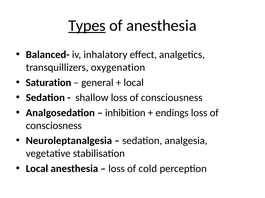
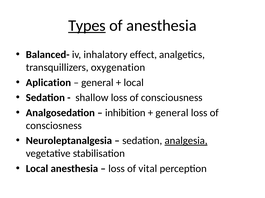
Saturation: Saturation -> Aplication (48, 83)
endings: endings -> general (172, 113)
analgesia underline: none -> present (186, 141)
cold: cold -> vital (148, 169)
